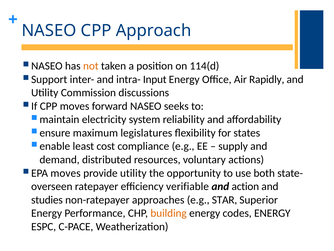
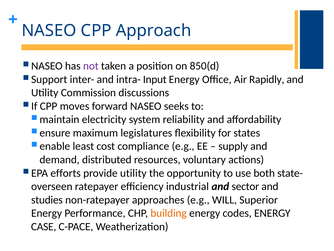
not colour: orange -> purple (91, 66)
114(d: 114(d -> 850(d (204, 66)
moves: moves -> efforts (66, 173)
verifiable: verifiable -> industrial (187, 186)
action: action -> sector (245, 186)
STAR: STAR -> WILL (224, 199)
ESPC: ESPC -> CASE (44, 226)
